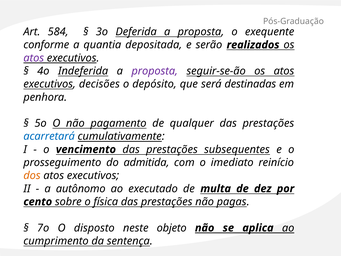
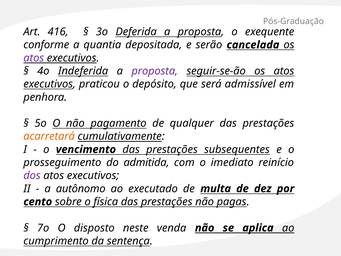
584: 584 -> 416 (58, 32)
realizados: realizados -> cancelada (253, 45)
decisões: decisões -> praticou (99, 84)
destinadas: destinadas -> admissível (250, 84)
acarretará colour: blue -> orange (49, 136)
dos colour: orange -> purple (32, 175)
objeto: objeto -> venda (172, 228)
